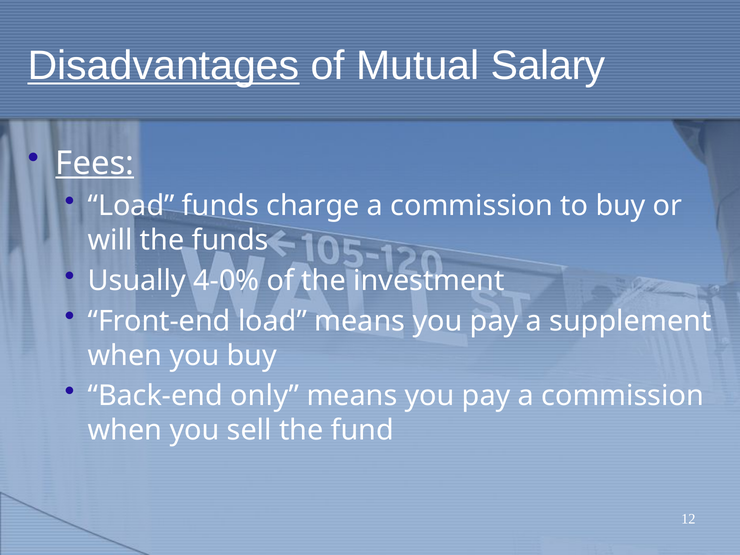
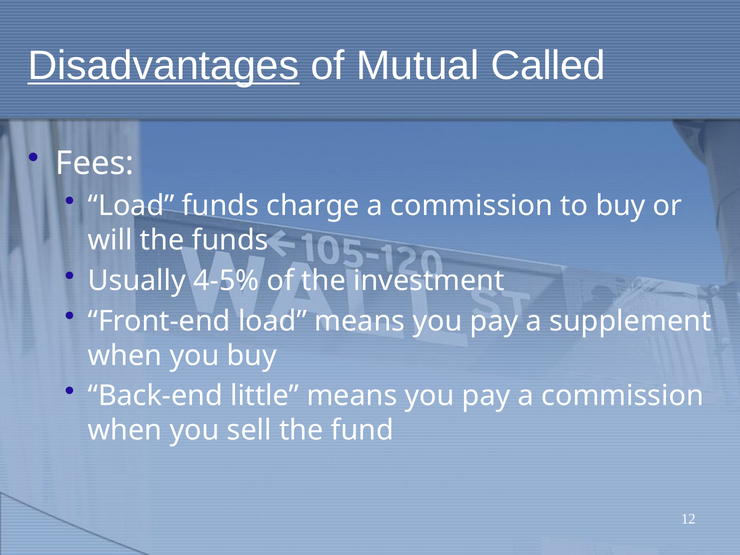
Salary: Salary -> Called (548, 66)
Fees underline: present -> none (95, 163)
4-0%: 4-0% -> 4-5% (226, 281)
only: only -> little (265, 396)
